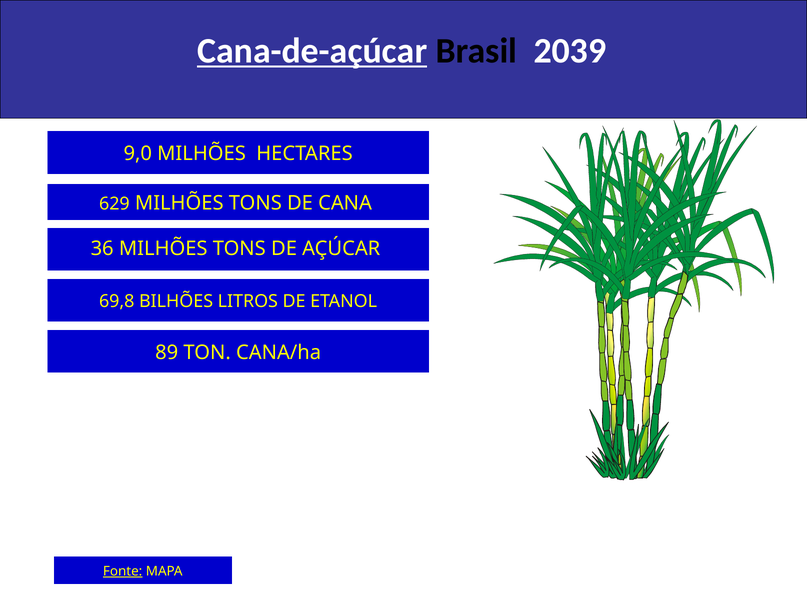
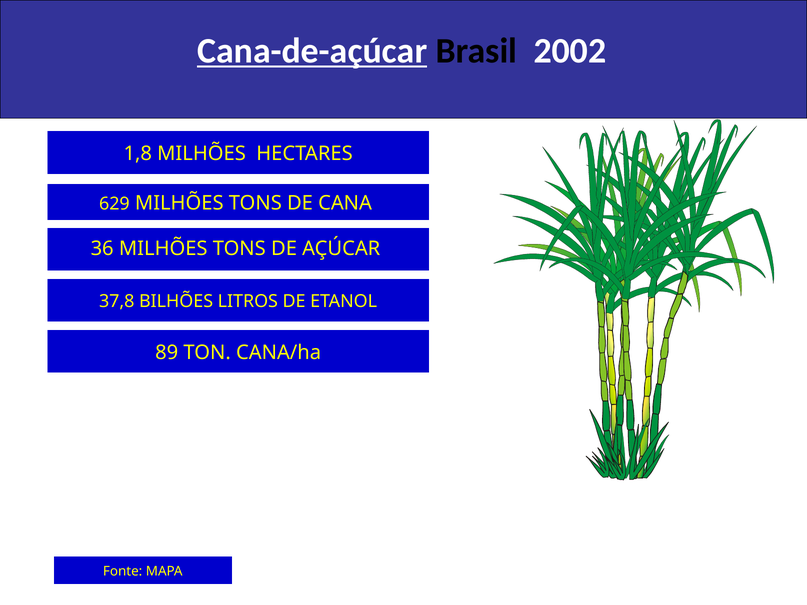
2039: 2039 -> 2002 (570, 51)
9,0: 9,0 -> 1,8 (138, 154)
69,8: 69,8 -> 37,8 (117, 302)
Fonte underline: present -> none (123, 571)
